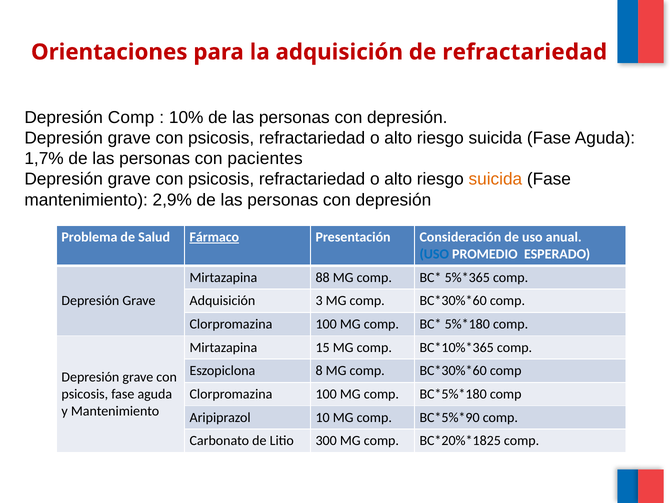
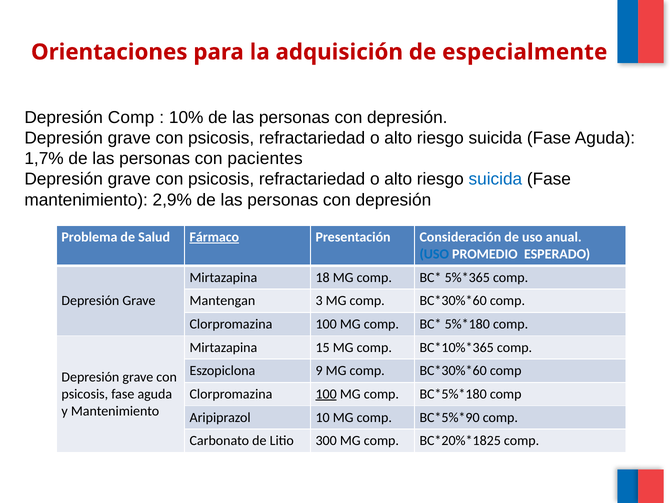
de refractariedad: refractariedad -> especialmente (525, 52)
suicida colour: orange -> blue (495, 179)
88: 88 -> 18 (323, 278)
Adquisición: Adquisición -> Mantengan (222, 301)
8: 8 -> 9 (319, 371)
100 underline: none -> present (326, 394)
